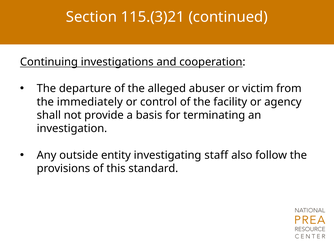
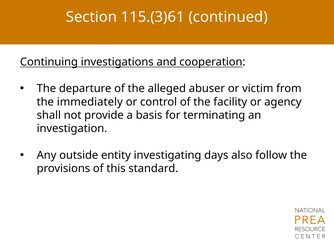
115.(3)21: 115.(3)21 -> 115.(3)61 (153, 17)
staff: staff -> days (216, 156)
